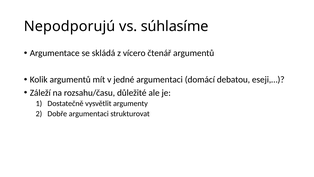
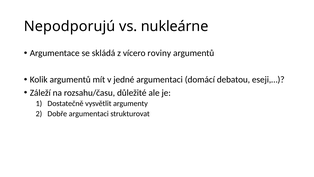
súhlasíme: súhlasíme -> nukleárne (175, 26)
čtenář: čtenář -> roviny (159, 53)
